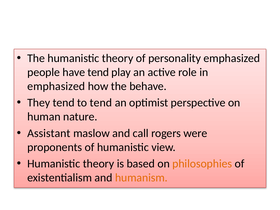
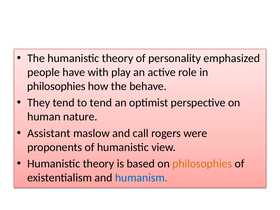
have tend: tend -> with (98, 72)
emphasized: emphasized -> philosophies (56, 86)
humanism colour: orange -> blue (141, 178)
